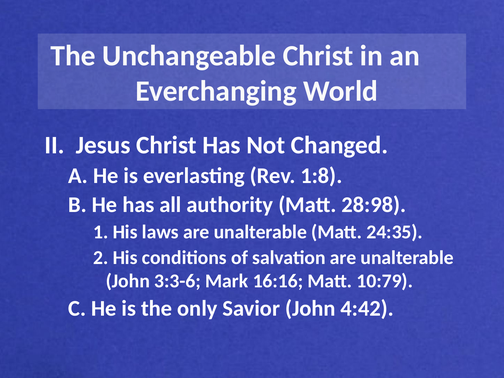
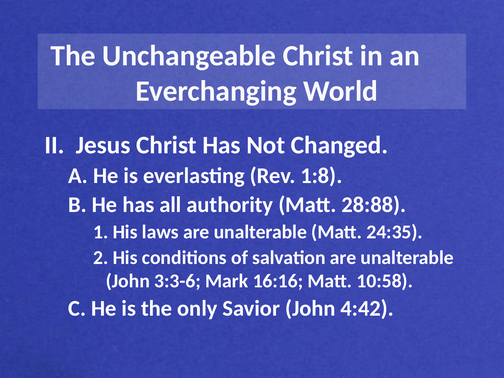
28:98: 28:98 -> 28:88 (374, 205)
10:79: 10:79 -> 10:58 (385, 281)
